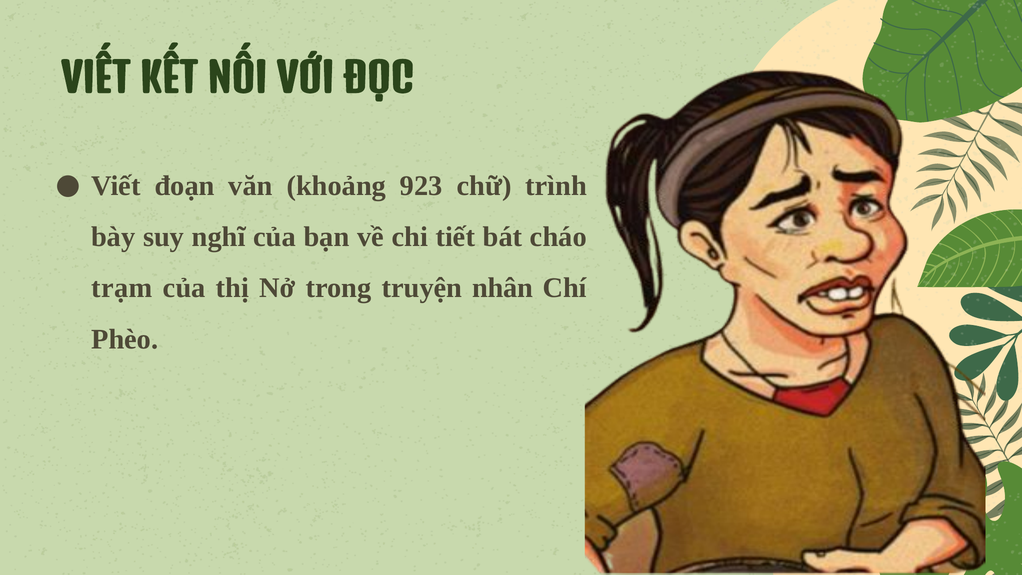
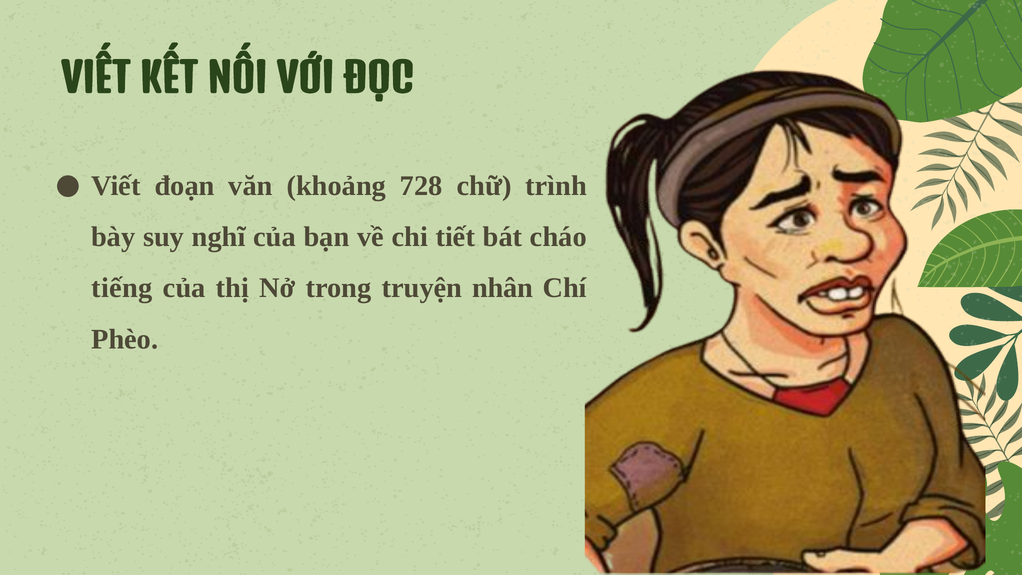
923: 923 -> 728 (421, 186)
trạm: trạm -> tiếng (122, 288)
